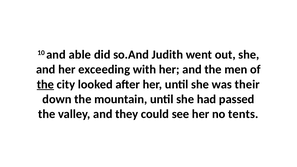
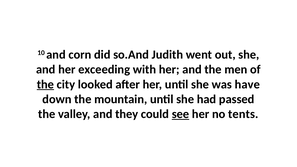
able: able -> corn (80, 55)
their: their -> have (247, 84)
see underline: none -> present (180, 114)
